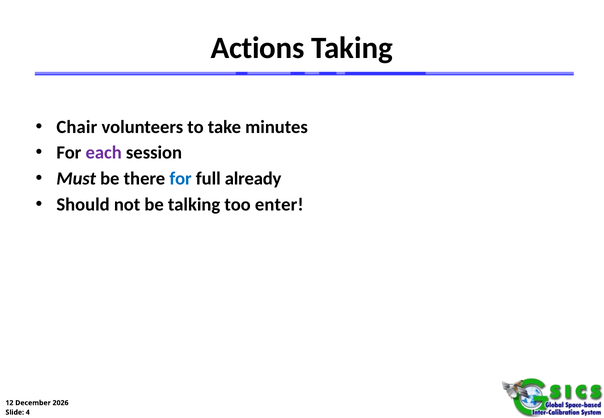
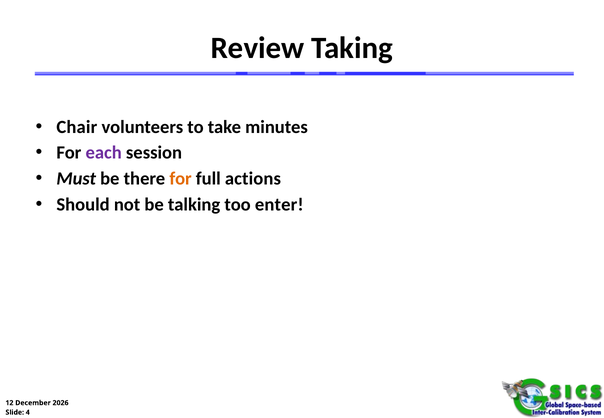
Actions: Actions -> Review (257, 48)
for colour: blue -> orange (181, 179)
already: already -> actions (253, 179)
